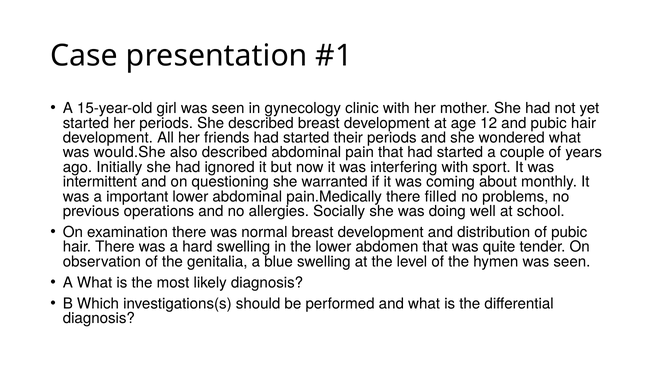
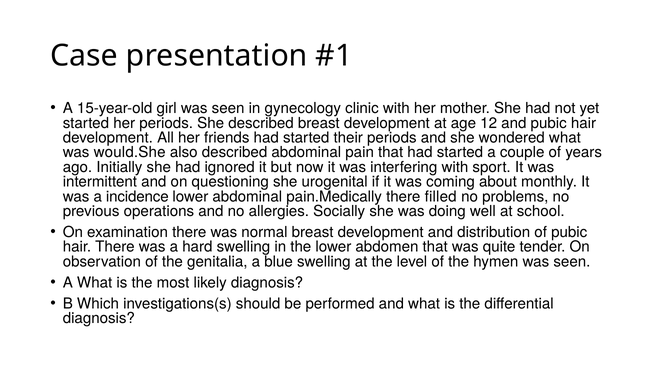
warranted: warranted -> urogenital (335, 182)
important: important -> incidence (137, 197)
